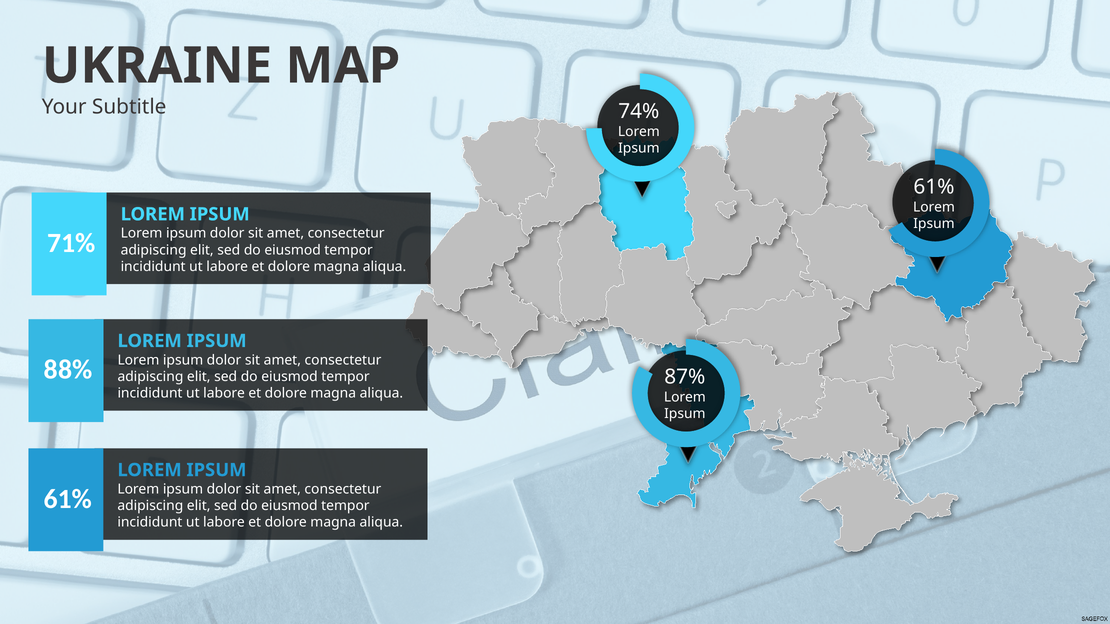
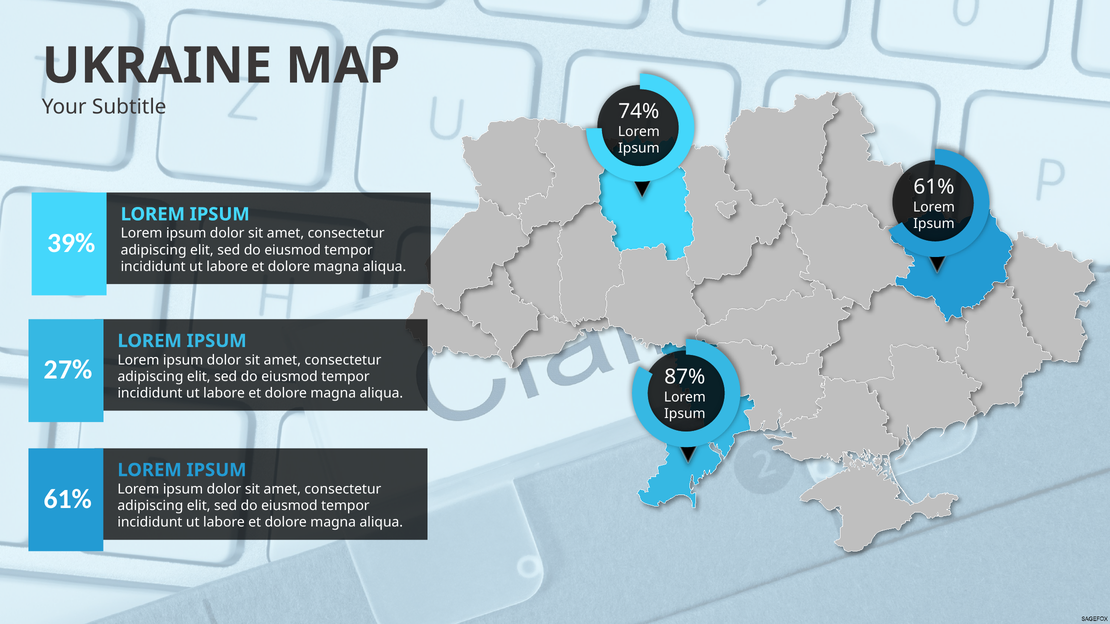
71%: 71% -> 39% (71, 243)
88%: 88% -> 27% (68, 370)
